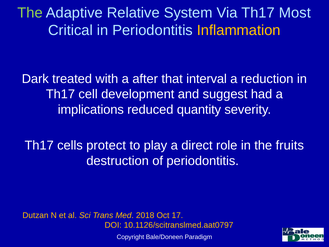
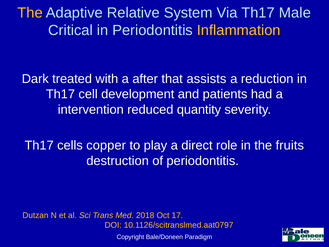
The colour: light green -> yellow (30, 13)
Most: Most -> Male (295, 13)
interval: interval -> assists (206, 79)
suggest: suggest -> patients (225, 94)
implications: implications -> intervention (91, 109)
protect: protect -> copper (106, 145)
